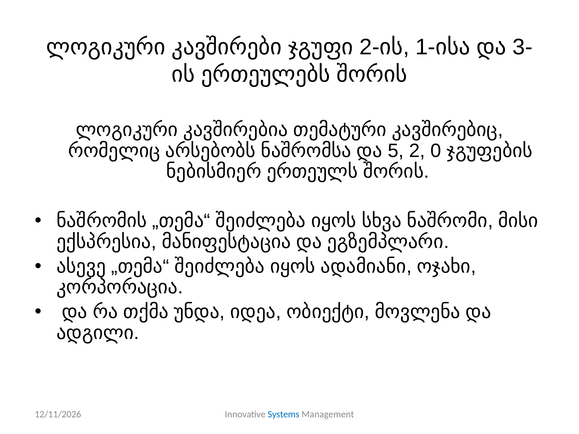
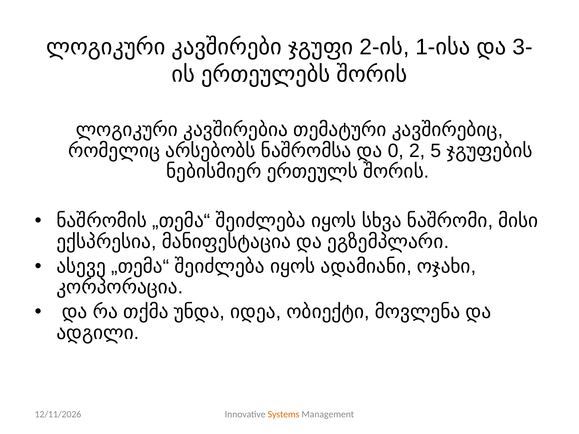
5: 5 -> 0 (396, 151)
0: 0 -> 5 (436, 151)
Systems colour: blue -> orange (284, 415)
